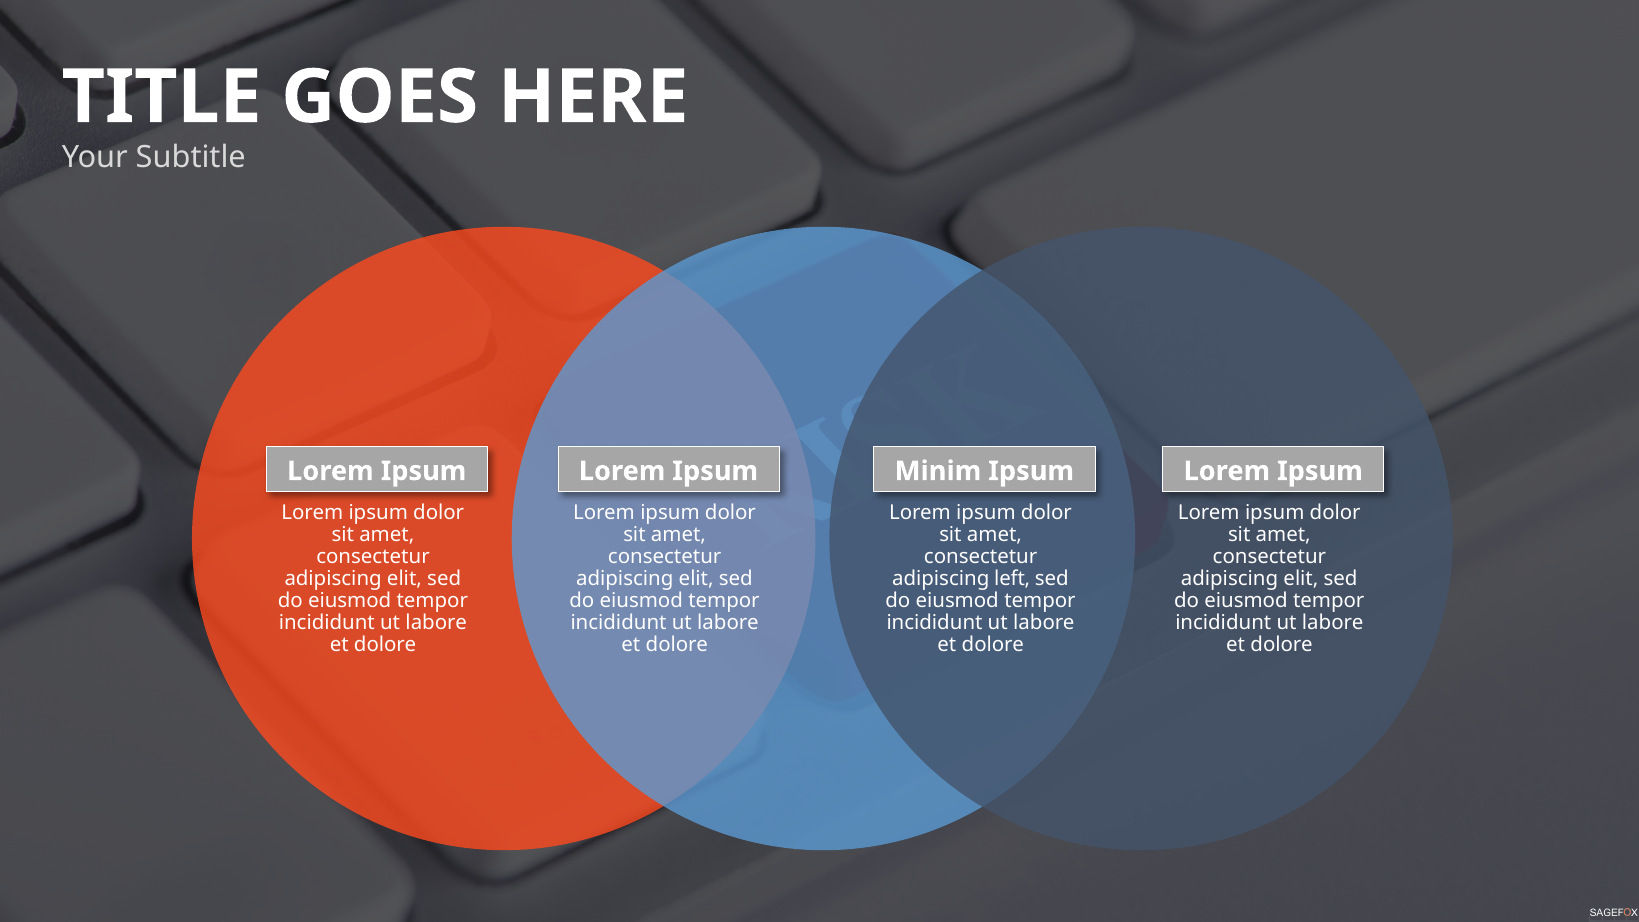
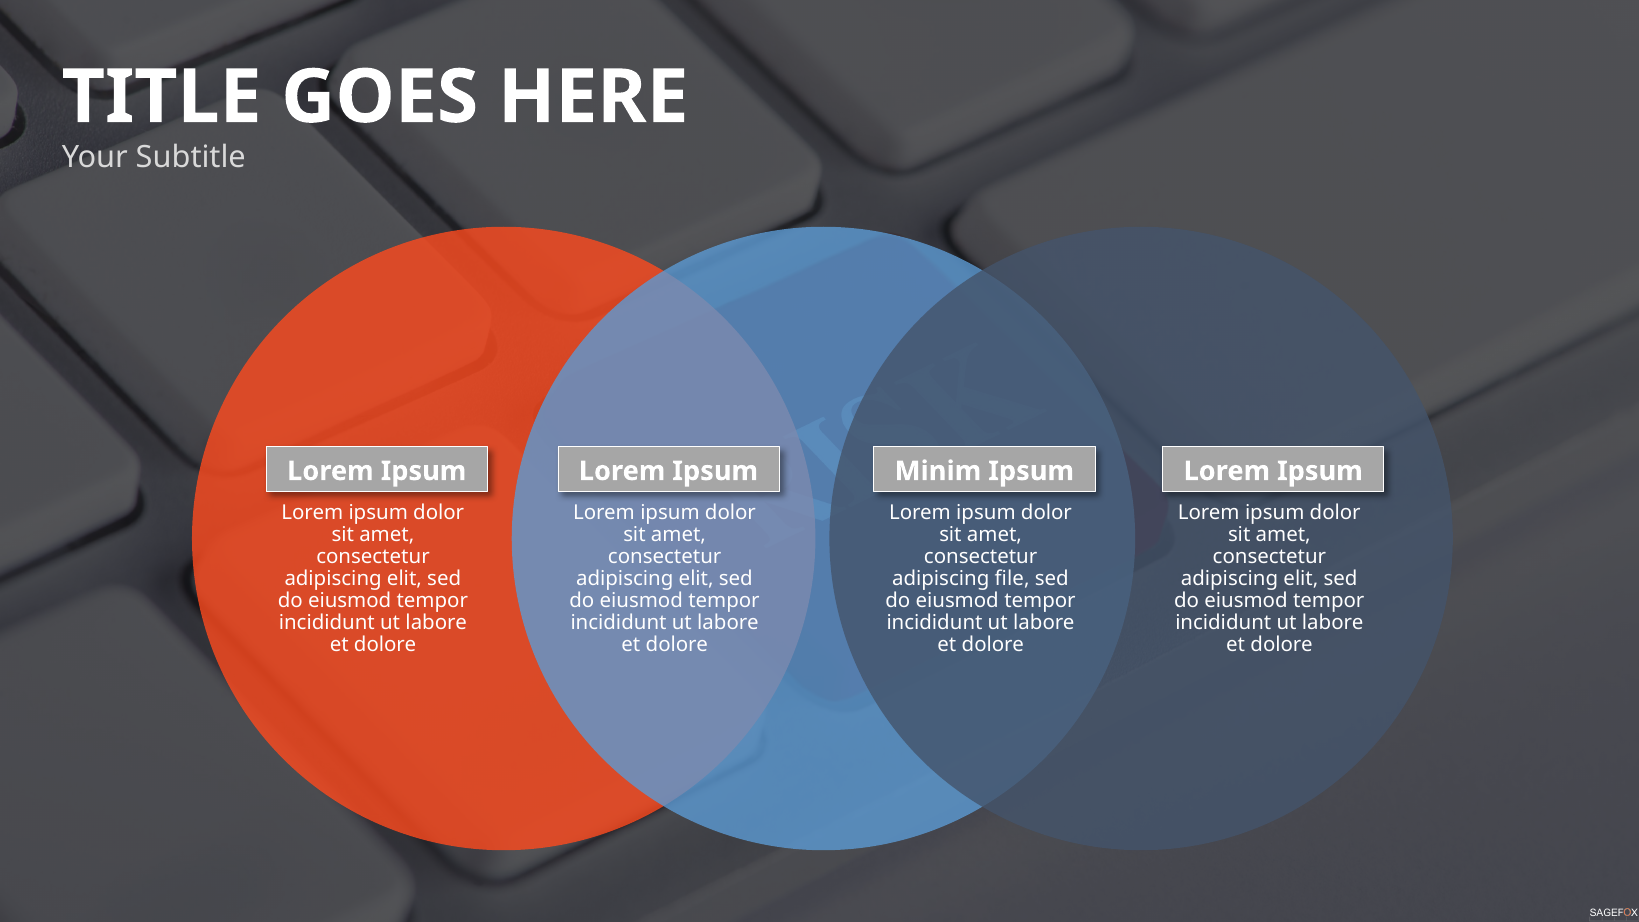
left: left -> file (1012, 579)
